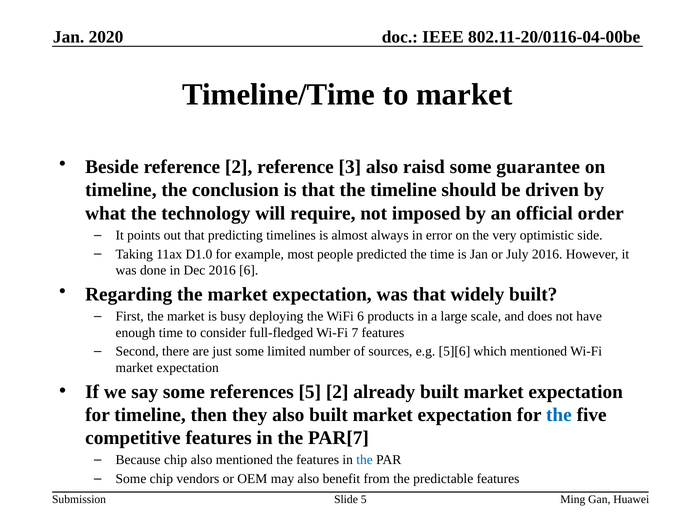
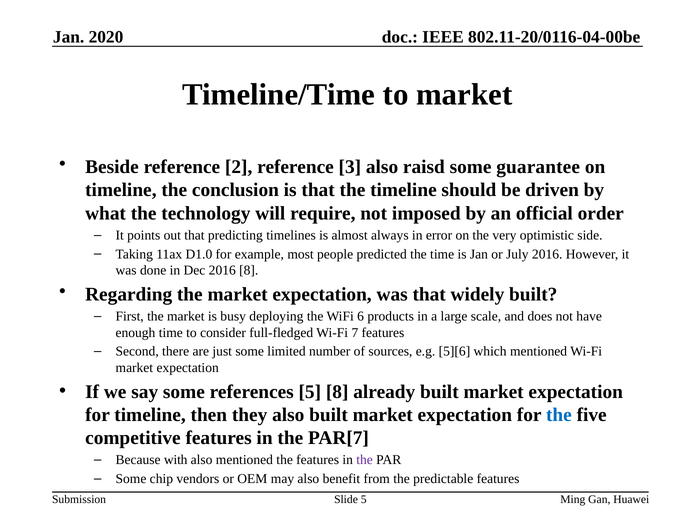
2016 6: 6 -> 8 (249, 271)
5 2: 2 -> 8 (337, 392)
Because chip: chip -> with (176, 460)
the colour: blue -> purple (365, 460)
